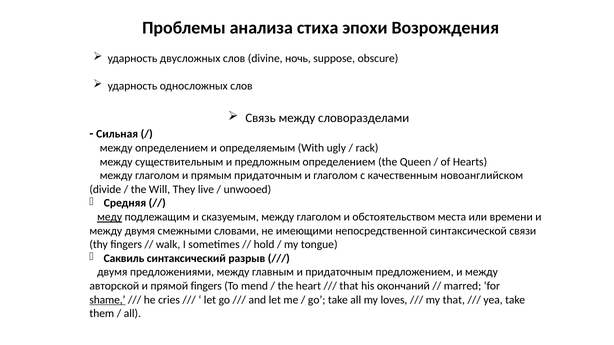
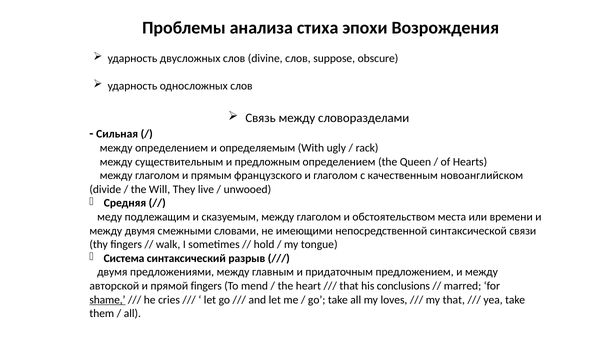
divine ночь: ночь -> слов (298, 58)
прямым придаточным: придаточным -> французского (268, 176)
меду underline: present -> none (110, 217)
Саквиль: Саквиль -> Система (124, 259)
окончаний: окончаний -> conclusions (403, 286)
